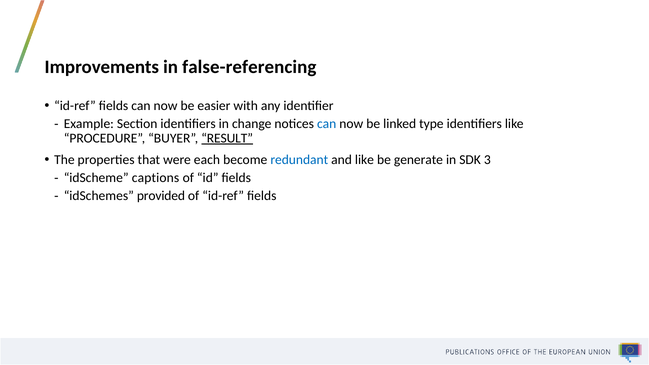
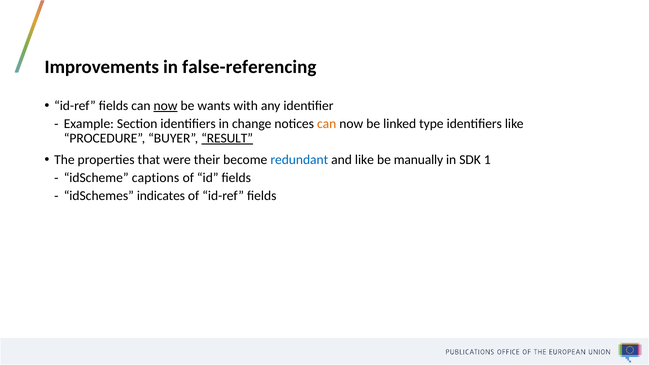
now underline: none -> present (166, 106)
easier: easier -> wants (214, 106)
can colour: blue -> orange (327, 124)
each: each -> their (207, 160)
generate: generate -> manually (419, 160)
3: 3 -> 1 (487, 160)
provided: provided -> indicates (161, 196)
